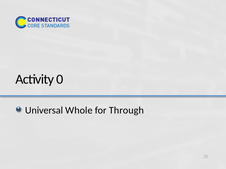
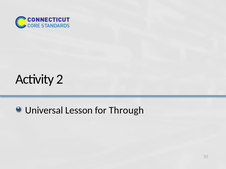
0: 0 -> 2 (60, 79)
Whole: Whole -> Lesson (79, 111)
